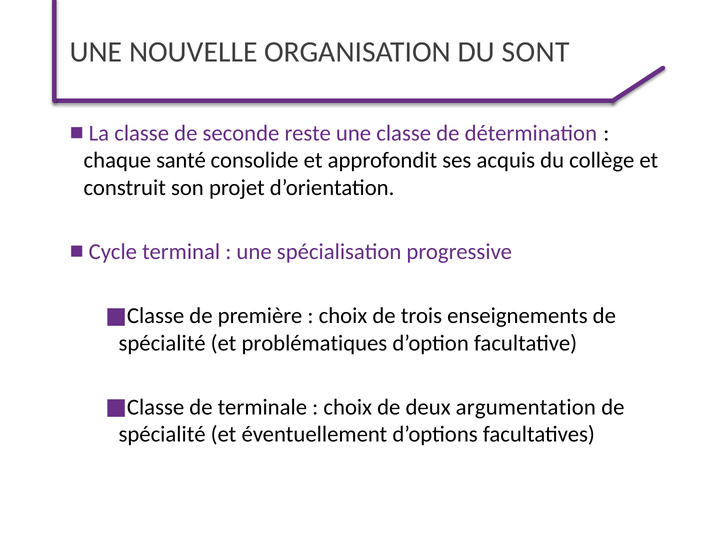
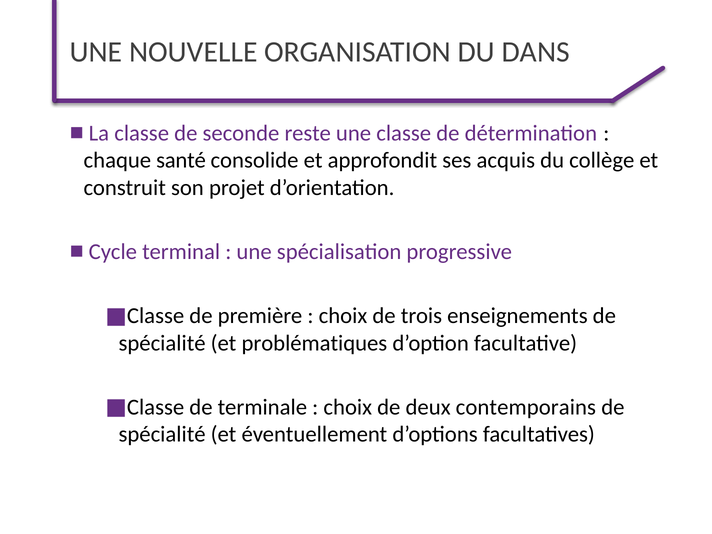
SONT: SONT -> DANS (536, 52)
argumentation: argumentation -> contemporains (526, 407)
